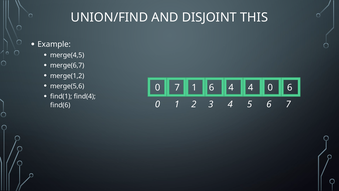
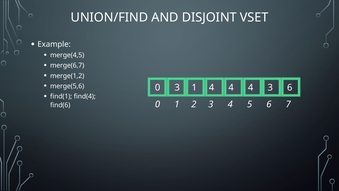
THIS: THIS -> VSET (254, 17)
0 7: 7 -> 3 (177, 87)
1 6: 6 -> 4 (212, 87)
4 0: 0 -> 3 (270, 87)
